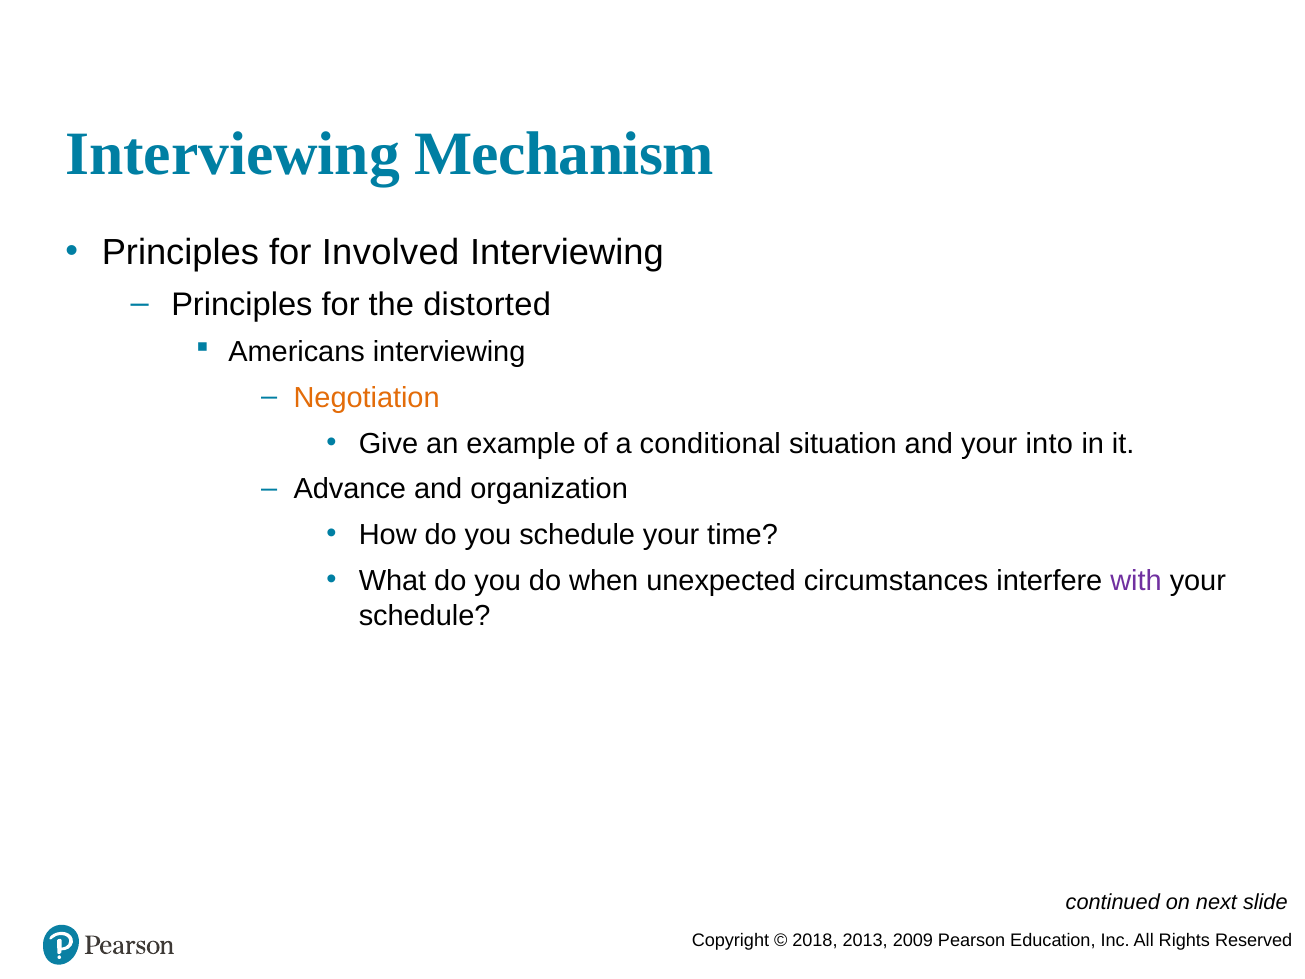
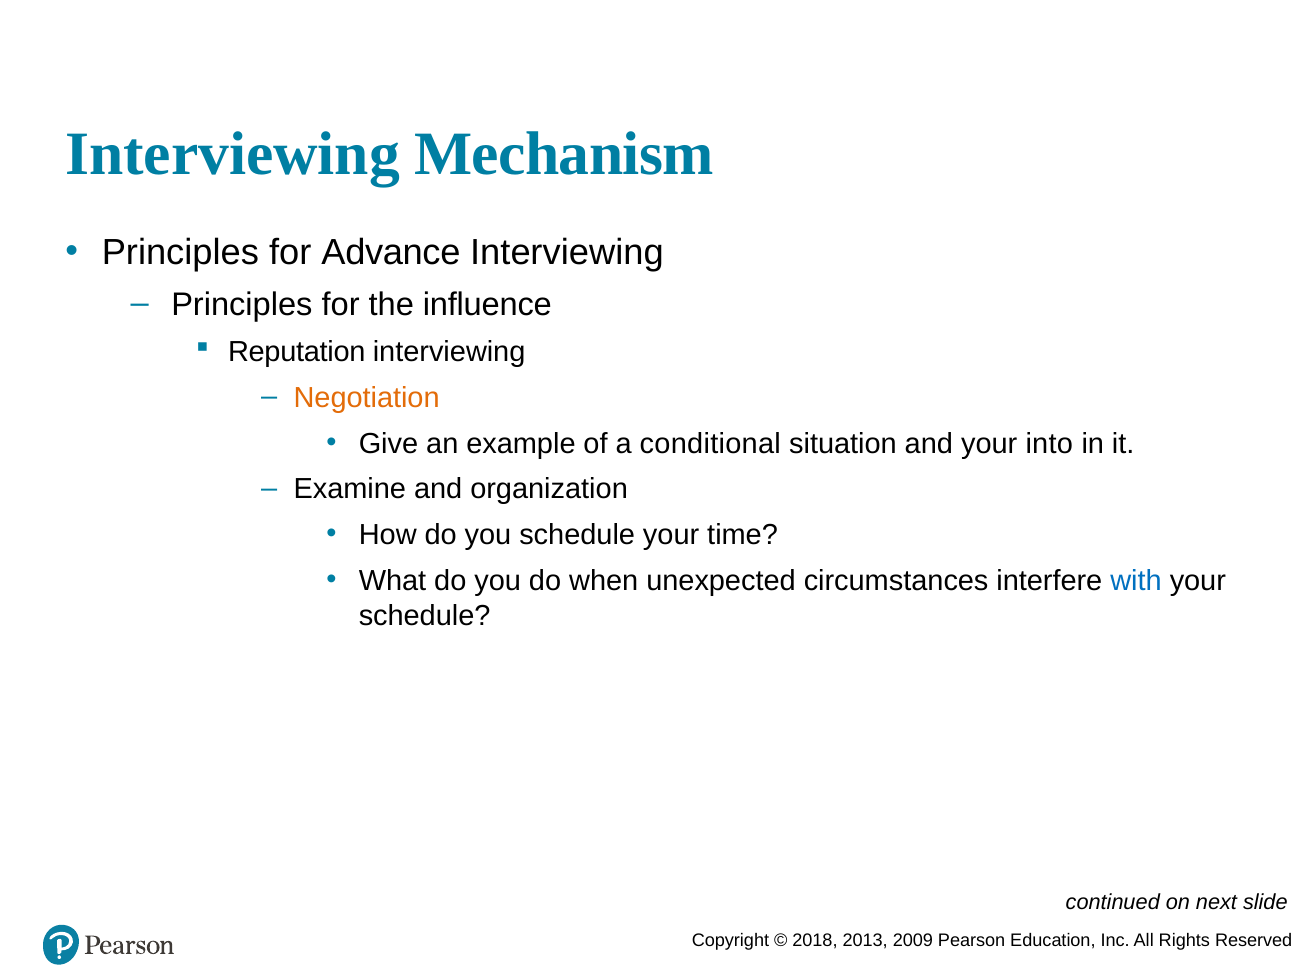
Involved: Involved -> Advance (391, 253)
distorted: distorted -> influence (487, 305)
Americans: Americans -> Reputation (297, 352)
Advance: Advance -> Examine (350, 489)
with colour: purple -> blue (1136, 581)
